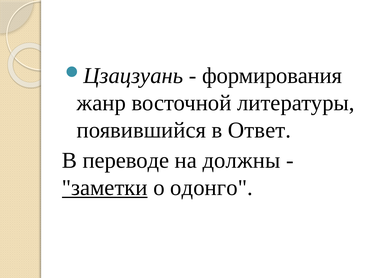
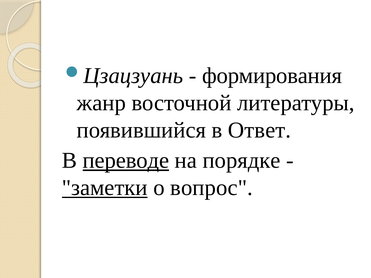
переводе underline: none -> present (126, 161)
должны: должны -> порядке (241, 161)
одонго: одонго -> вопрос (212, 188)
